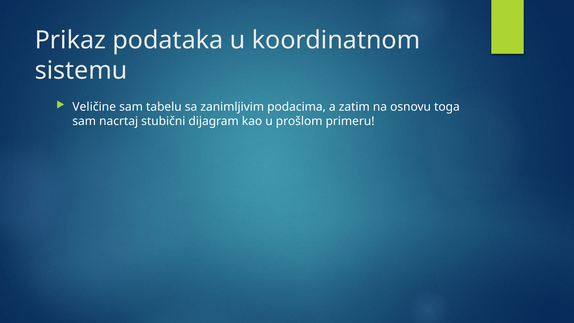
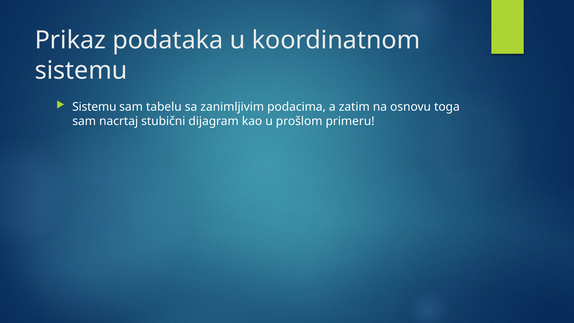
Veličine: Veličine -> Sistemu (94, 107)
